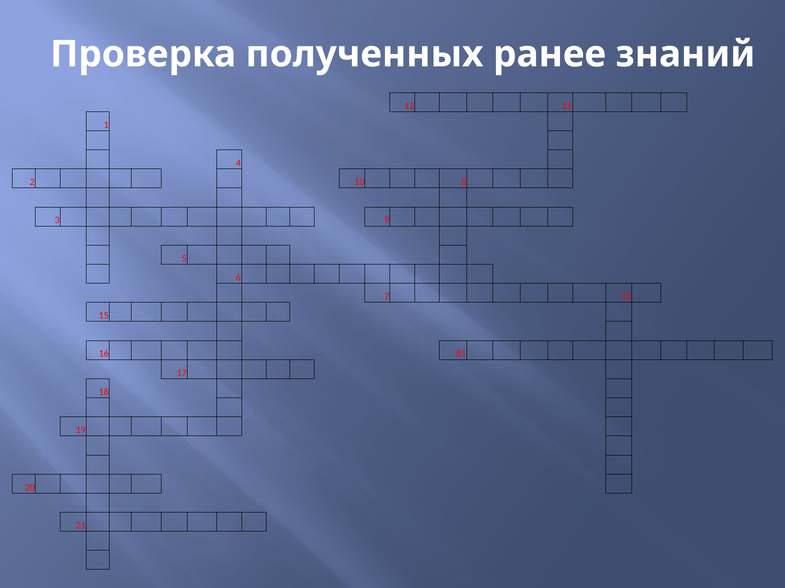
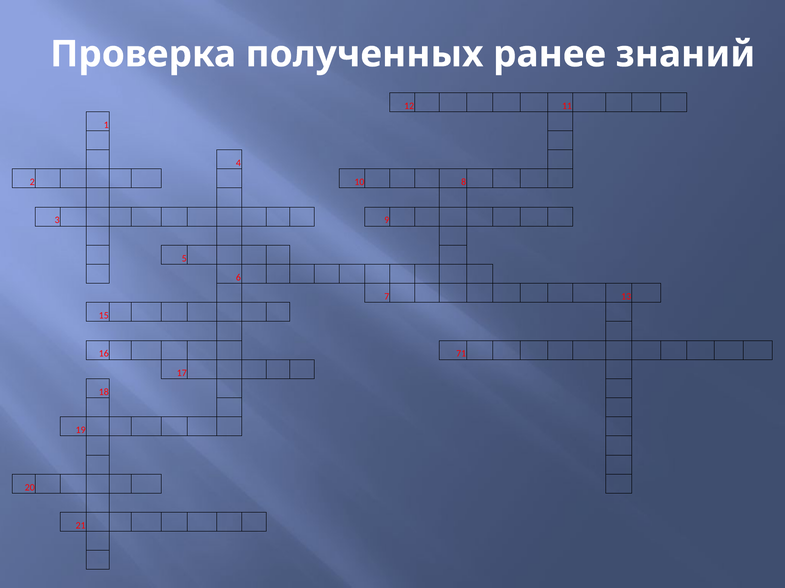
81: 81 -> 71 (461, 354)
